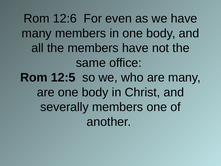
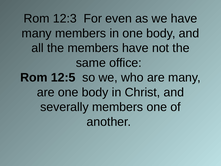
12:6: 12:6 -> 12:3 (65, 19)
